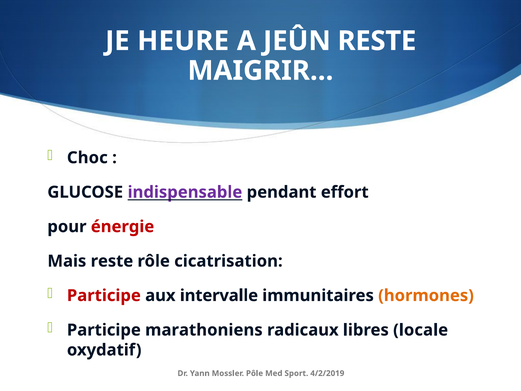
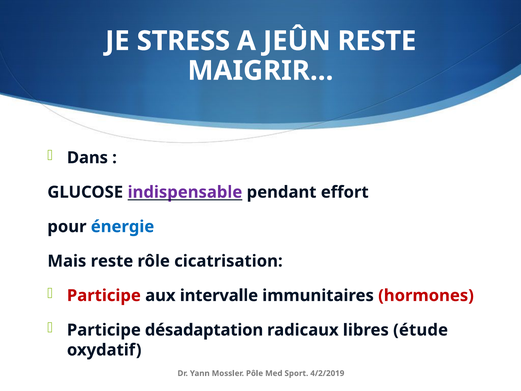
HEURE: HEURE -> STRESS (183, 41)
Choc: Choc -> Dans (87, 158)
énergie colour: red -> blue (123, 226)
hormones colour: orange -> red (426, 295)
marathoniens: marathoniens -> désadaptation (204, 330)
locale: locale -> étude (421, 330)
